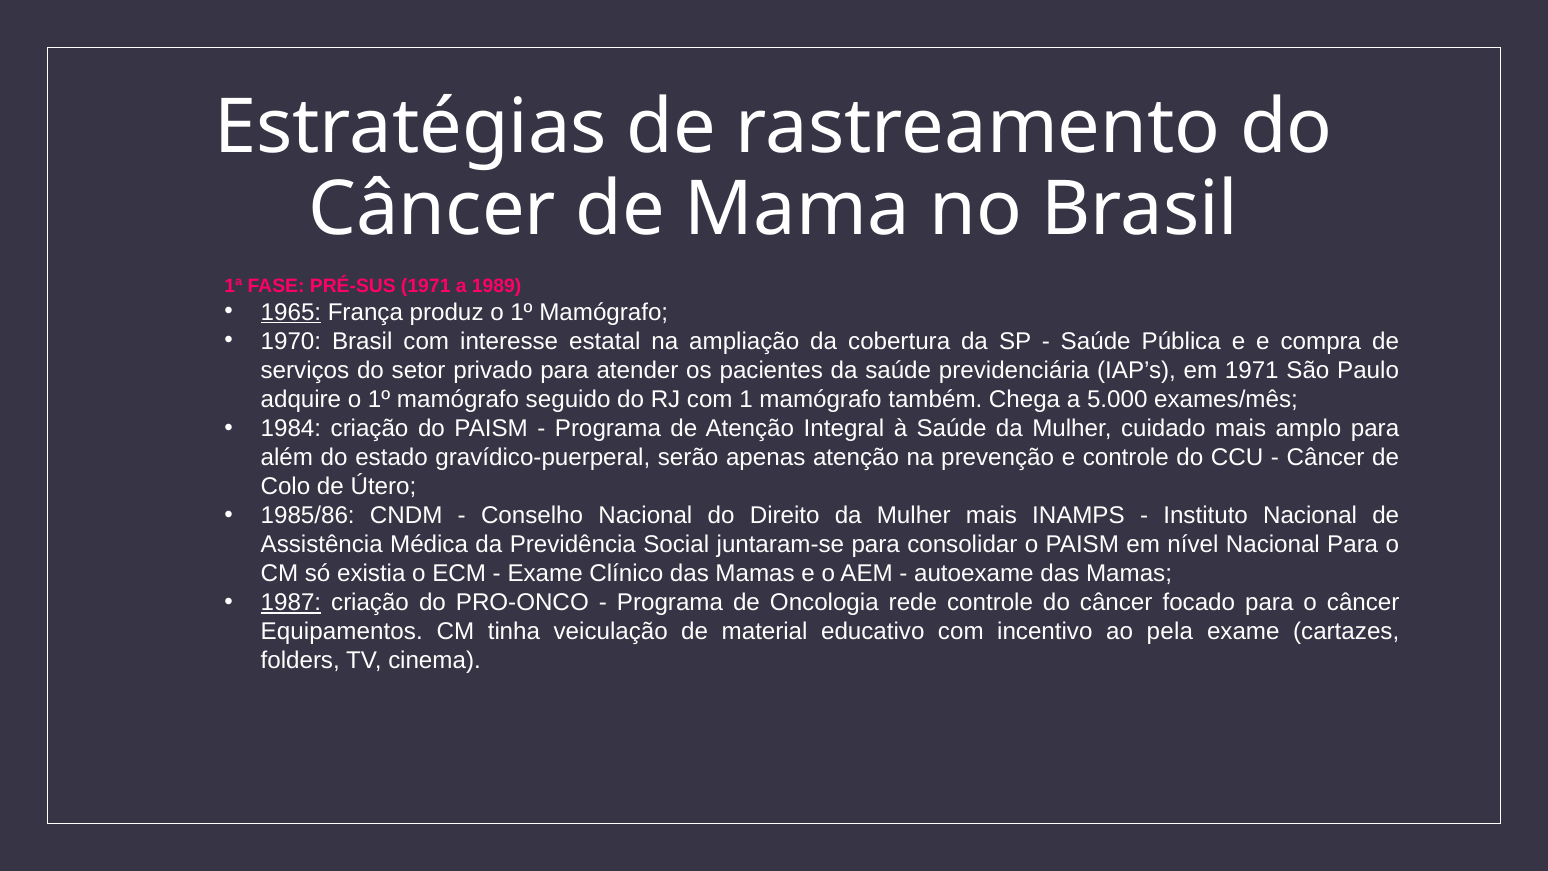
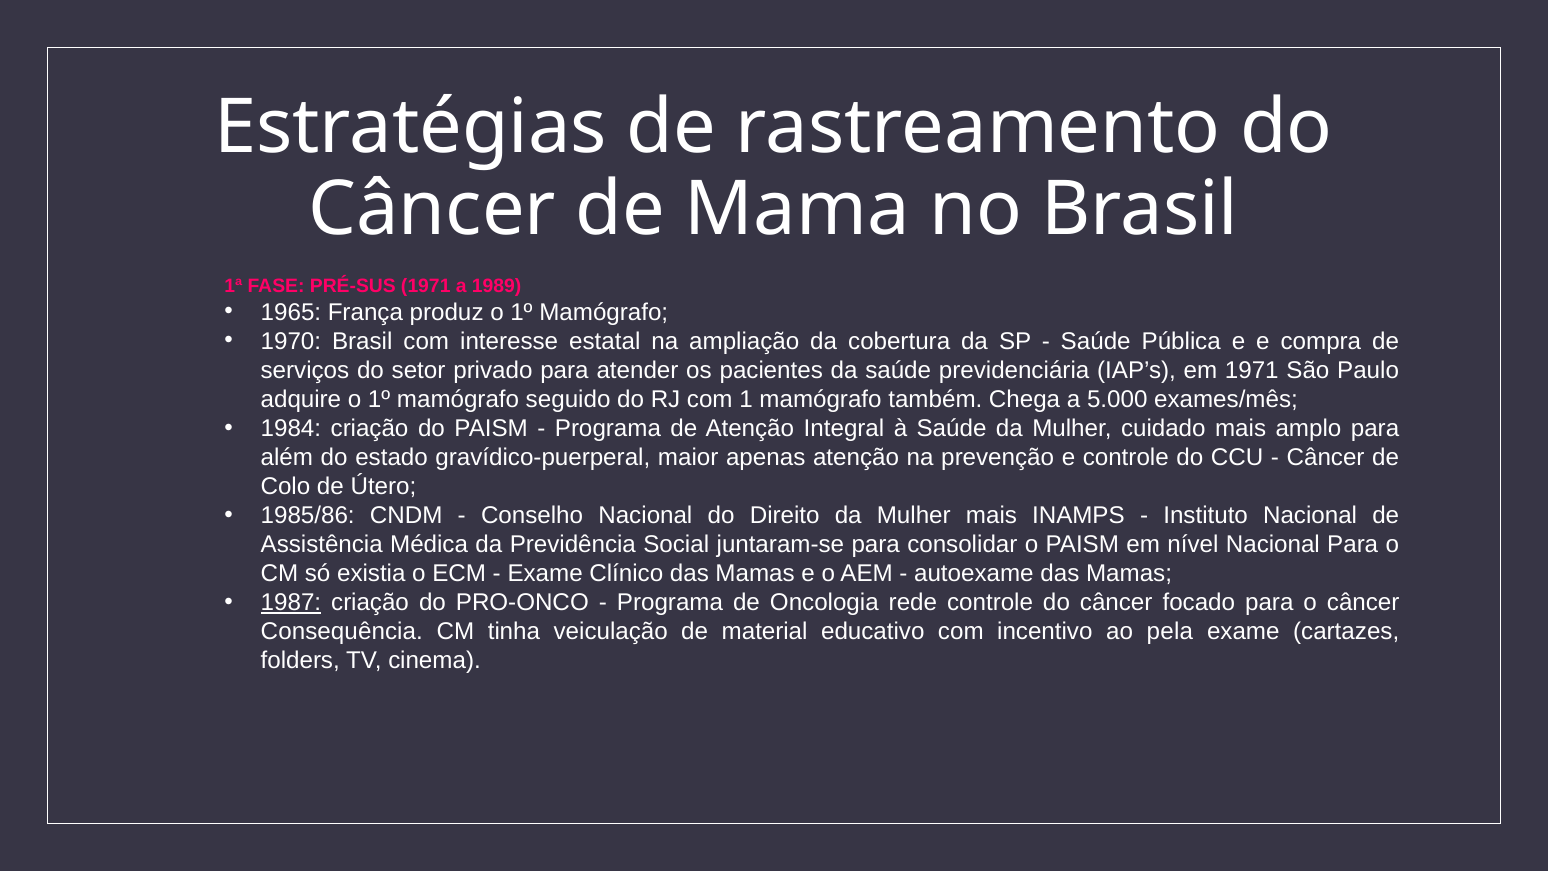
1965 underline: present -> none (291, 312)
serão: serão -> maior (688, 457)
Equipamentos: Equipamentos -> Consequência (342, 632)
